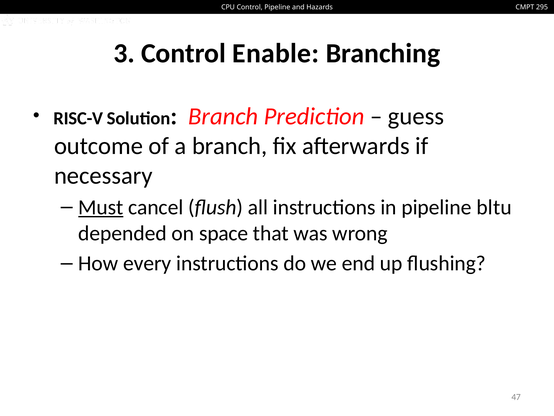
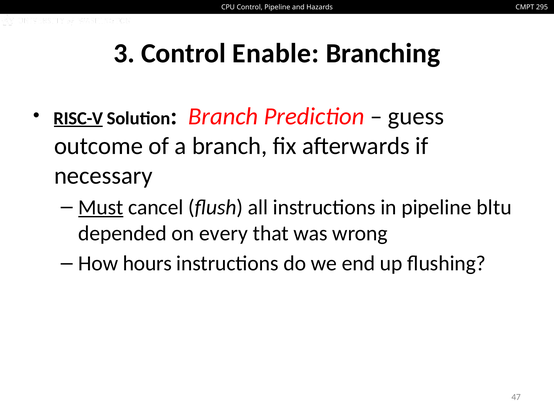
RISC-V underline: none -> present (78, 118)
space: space -> every (224, 233)
every: every -> hours (147, 263)
